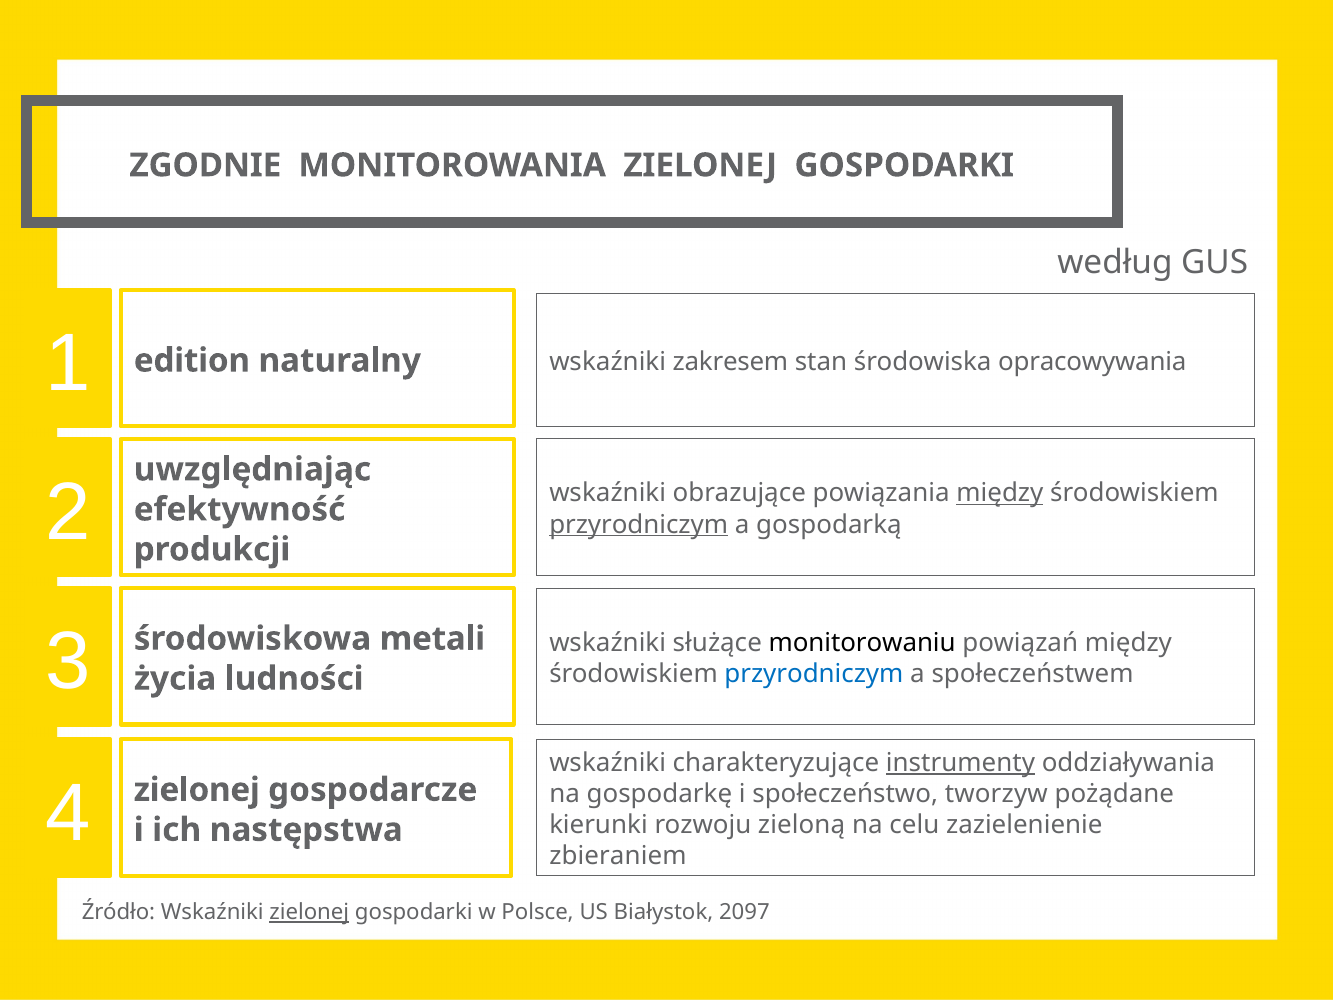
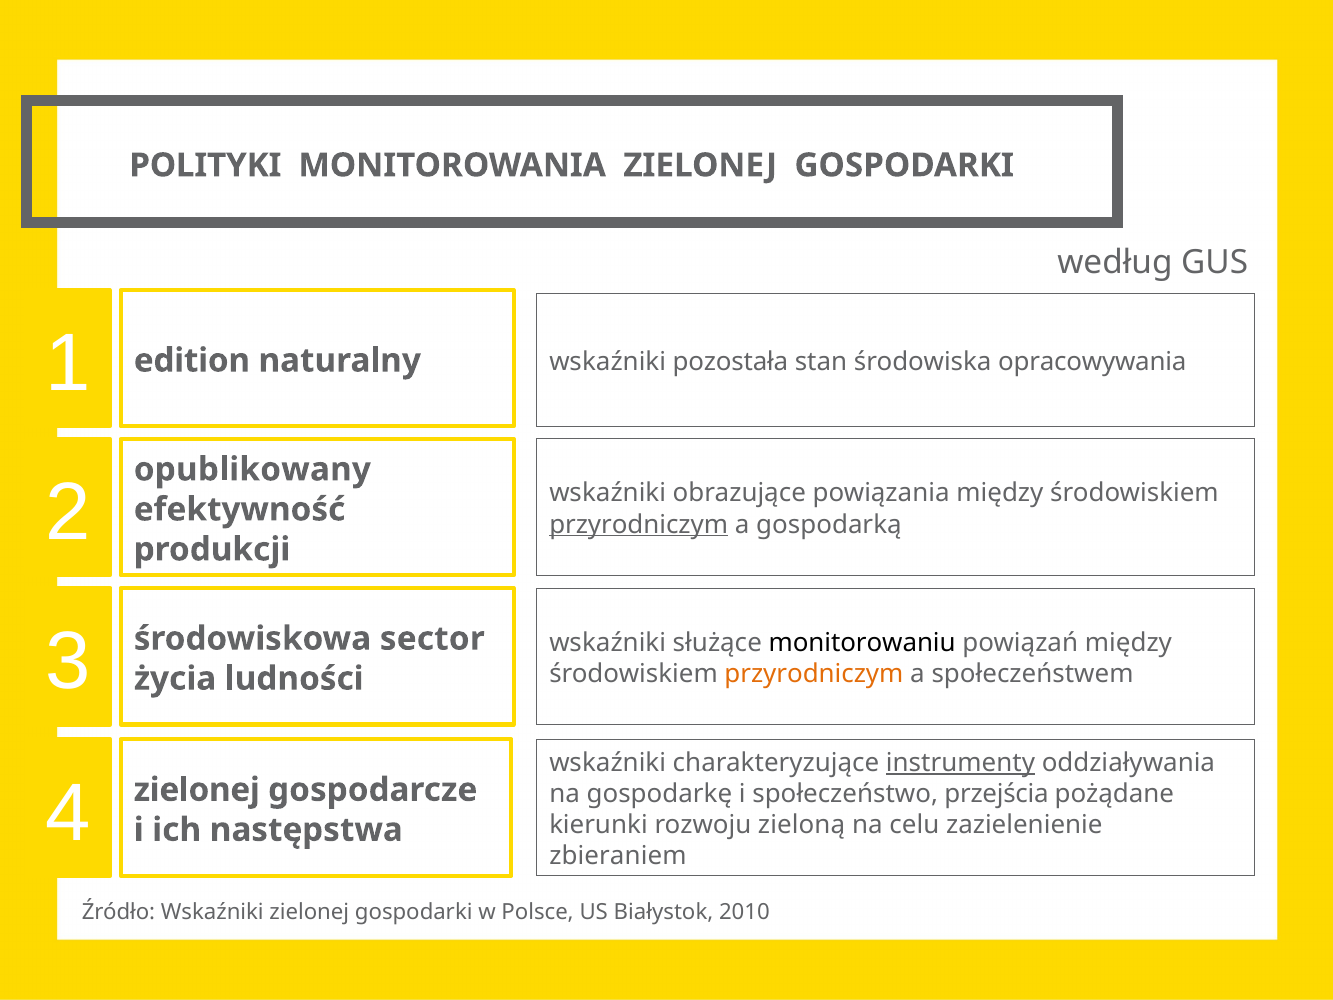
ZGODNIE: ZGODNIE -> POLITYKI (205, 165)
zakresem: zakresem -> pozostała (730, 362)
uwzględniając: uwzględniając -> opublikowany (252, 469)
między underline: present -> none (1000, 493)
metali: metali -> sector (432, 638)
przyrodniczym colour: blue -> orange (814, 674)
tworzyw: tworzyw -> przejścia (997, 794)
zielonej underline: present -> none (309, 912)
2097: 2097 -> 2010 (744, 912)
